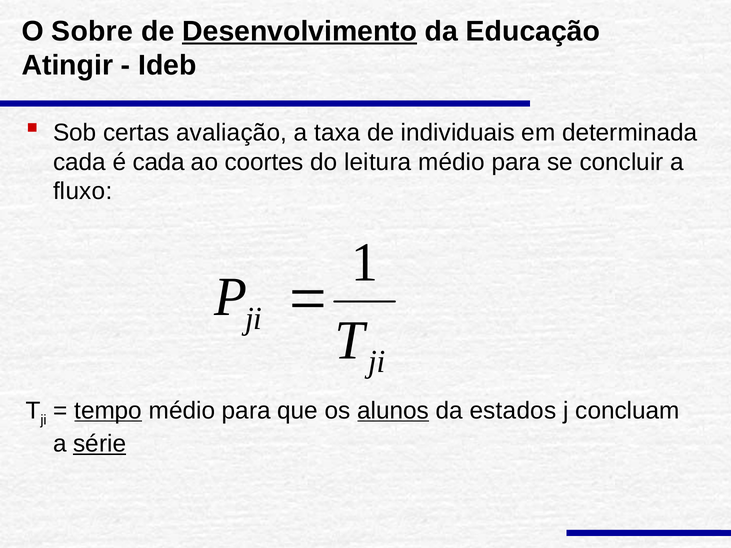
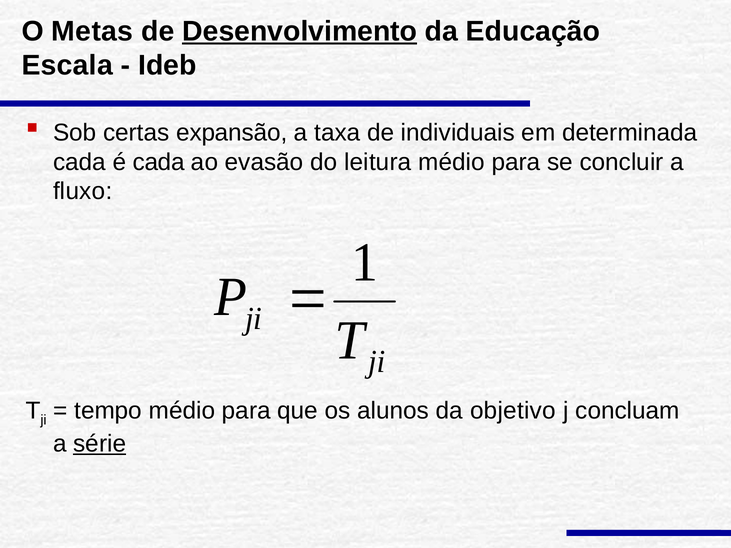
Sobre: Sobre -> Metas (92, 31)
Atingir: Atingir -> Escala (67, 65)
avaliação: avaliação -> expansão (232, 133)
coortes: coortes -> evasão (264, 162)
tempo underline: present -> none (108, 411)
alunos underline: present -> none (393, 411)
estados: estados -> objetivo (513, 411)
